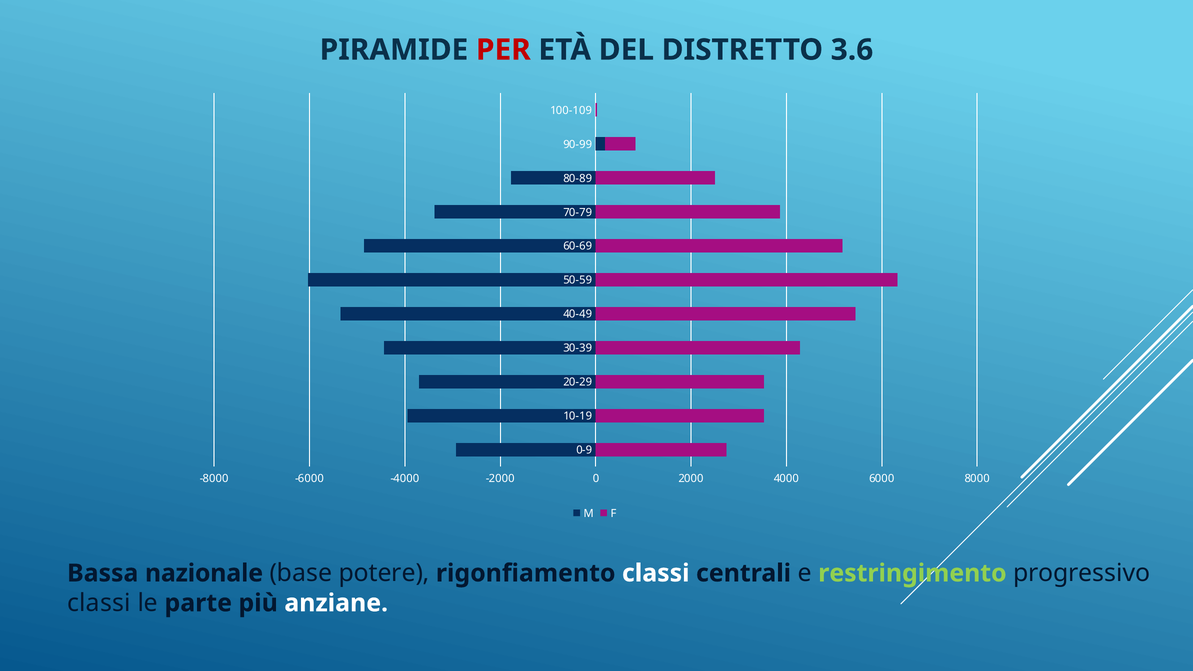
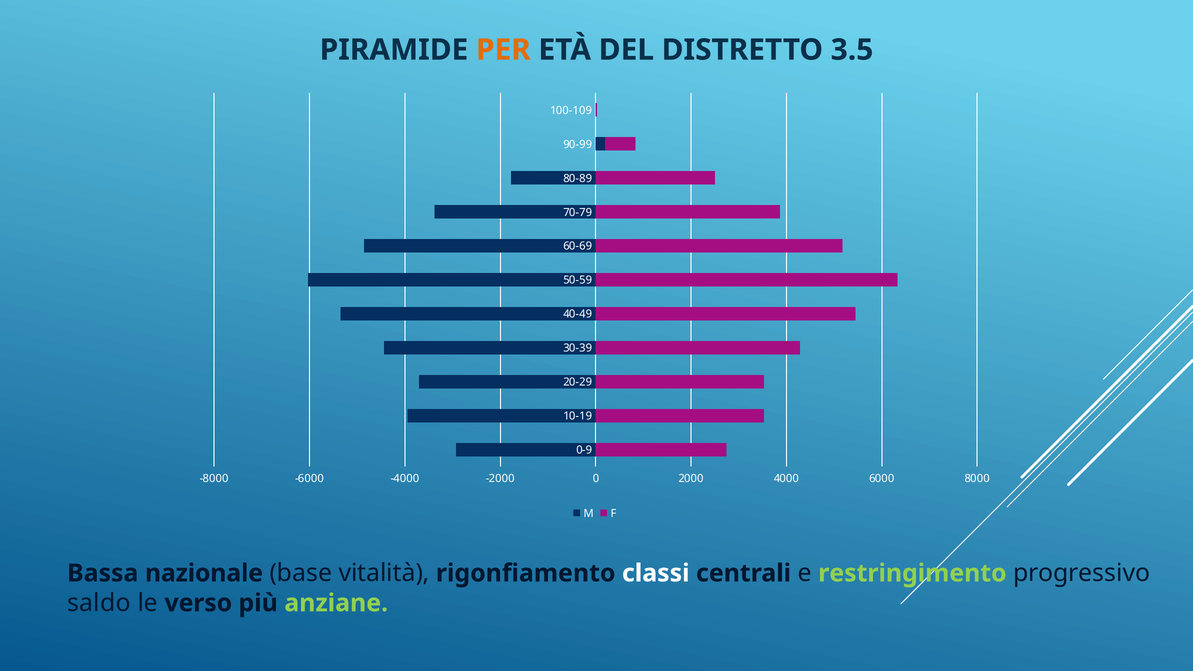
PER colour: red -> orange (503, 50)
3.6: 3.6 -> 3.5 (852, 50)
potere: potere -> vitalità (384, 573)
classi: classi -> saldo (99, 603)
parte: parte -> verso (198, 603)
anziane colour: white -> light green (336, 603)
